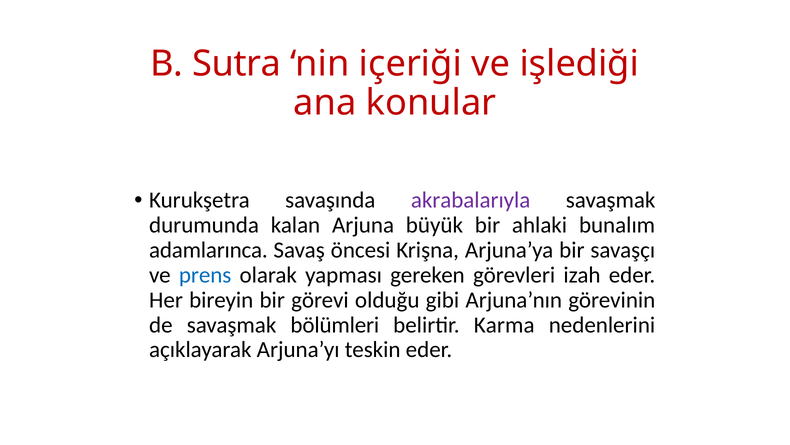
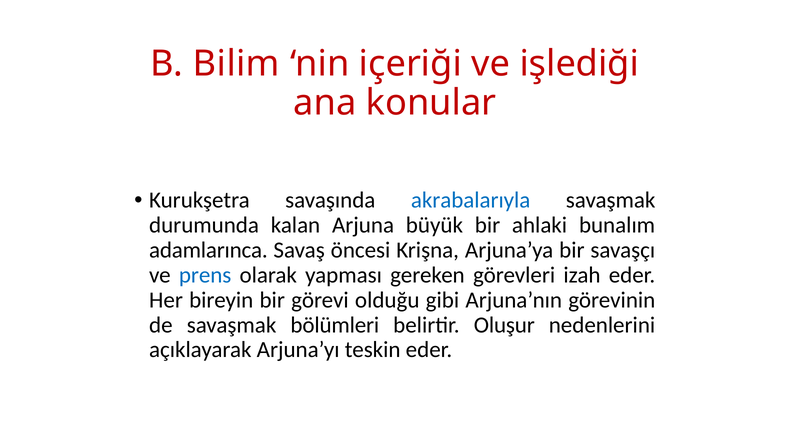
Sutra: Sutra -> Bilim (236, 64)
akrabalarıyla colour: purple -> blue (471, 200)
Karma: Karma -> Oluşur (504, 324)
